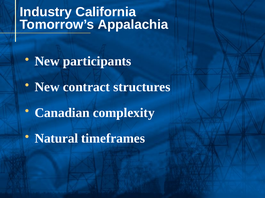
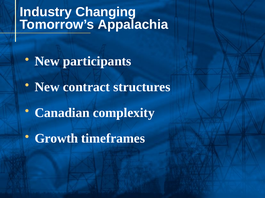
California: California -> Changing (106, 12)
Natural: Natural -> Growth (56, 139)
